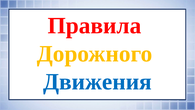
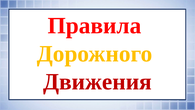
Движения colour: blue -> red (97, 82)
